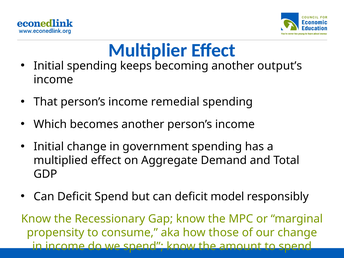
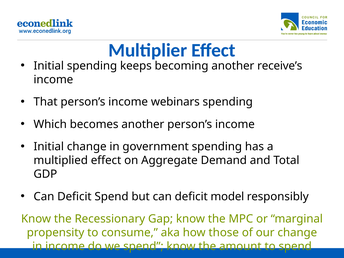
output’s: output’s -> receive’s (280, 66)
remedial: remedial -> webinars (175, 102)
